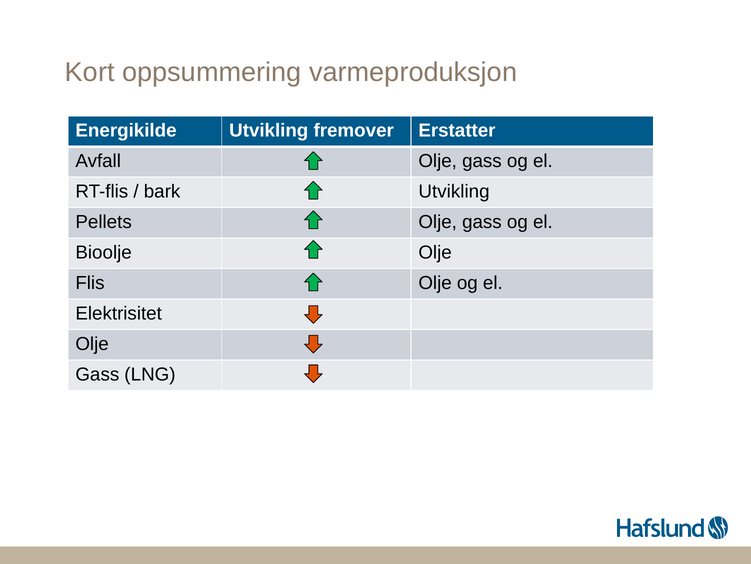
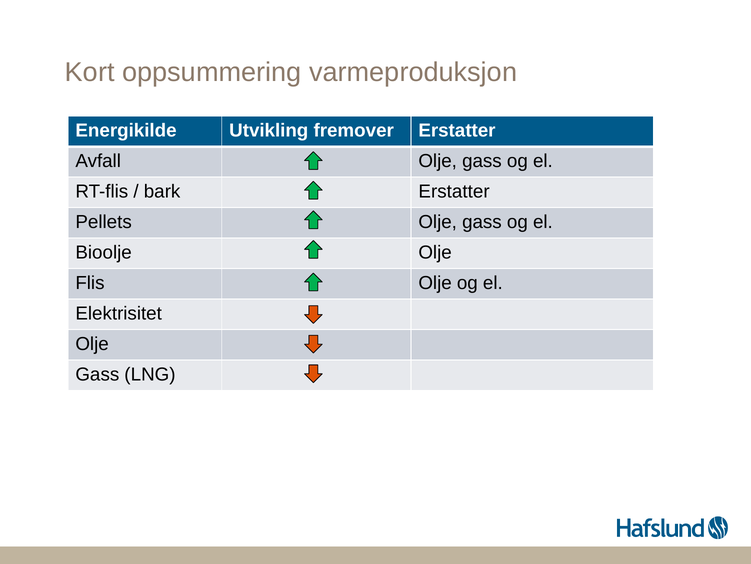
bark Utvikling: Utvikling -> Erstatter (454, 192)
